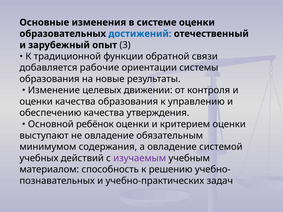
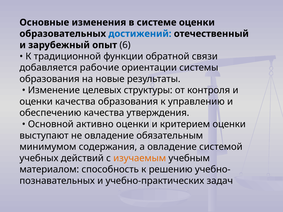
3: 3 -> 6 (125, 45)
движении: движении -> структуры (148, 90)
ребёнок: ребёнок -> активно (95, 124)
изучаемым colour: purple -> orange (140, 158)
